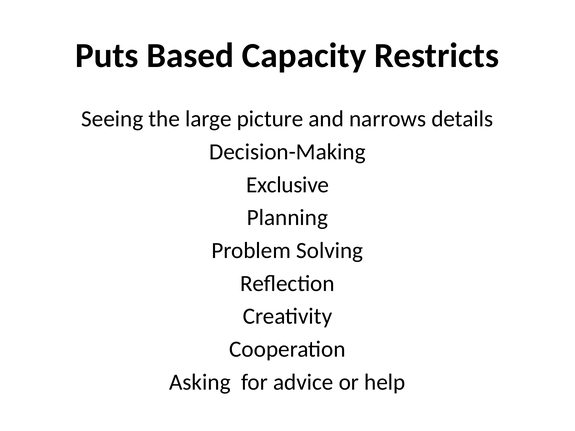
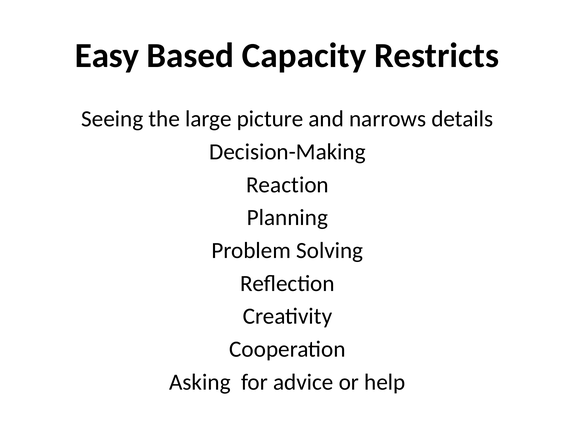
Puts: Puts -> Easy (107, 56)
Exclusive: Exclusive -> Reaction (287, 185)
